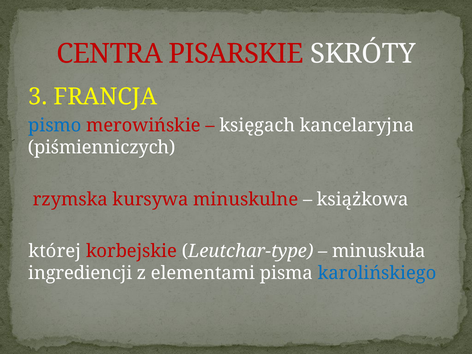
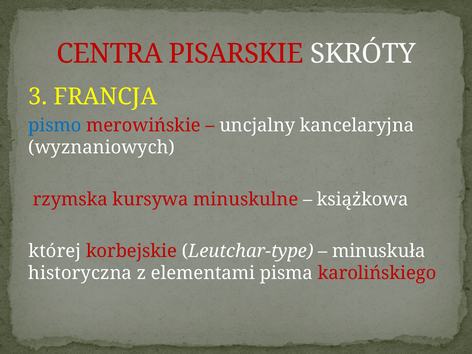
księgach: księgach -> uncjalny (257, 126)
piśmienniczych: piśmienniczych -> wyznaniowych (102, 147)
ingrediencji: ingrediencji -> historyczna (80, 273)
karolińskiego colour: blue -> red (377, 273)
